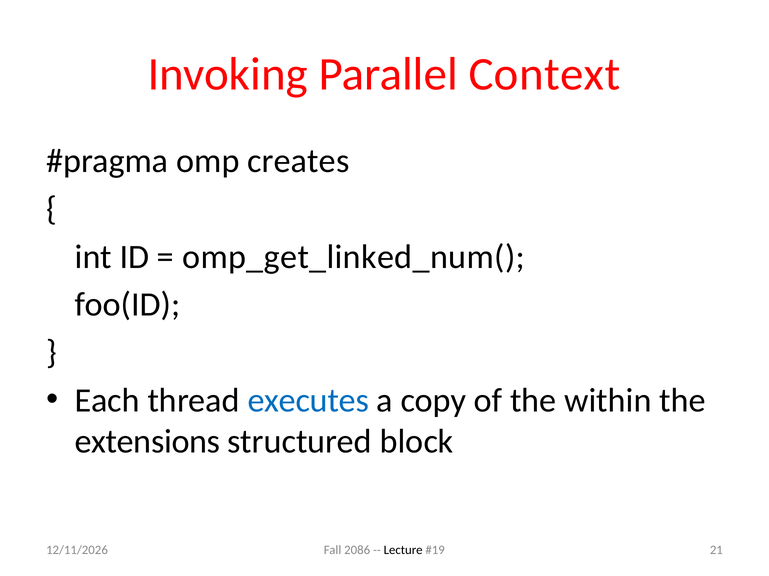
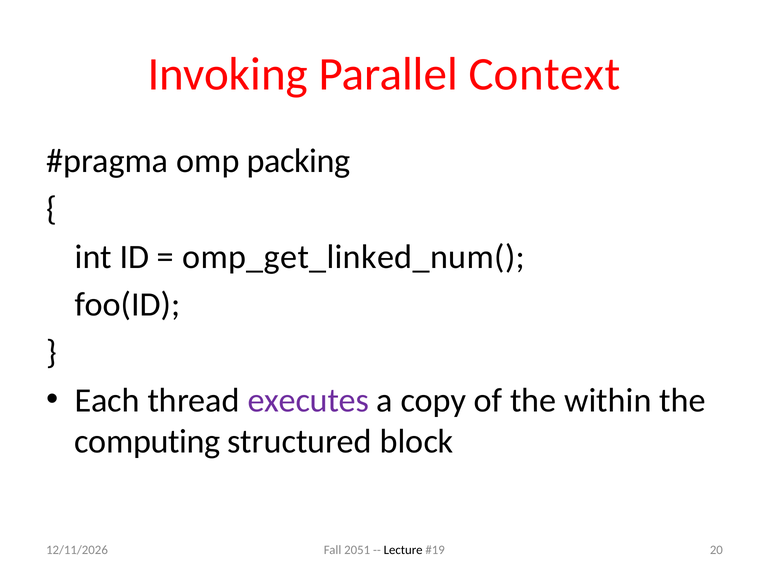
creates: creates -> packing (299, 161)
executes colour: blue -> purple (308, 401)
extensions: extensions -> computing (147, 442)
2086: 2086 -> 2051 (357, 551)
21: 21 -> 20 (716, 551)
